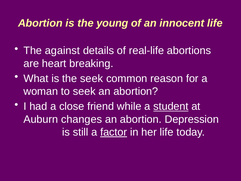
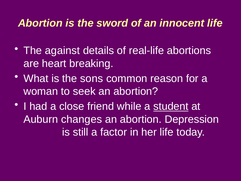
young: young -> sword (112, 23)
the seek: seek -> sons (92, 78)
factor underline: present -> none (114, 132)
